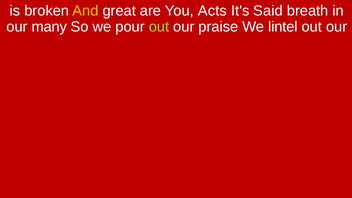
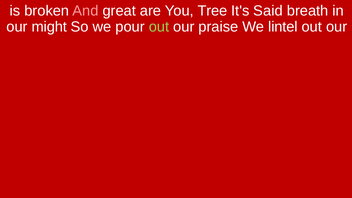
And colour: yellow -> pink (85, 11)
Acts: Acts -> Tree (213, 11)
many: many -> might (49, 27)
